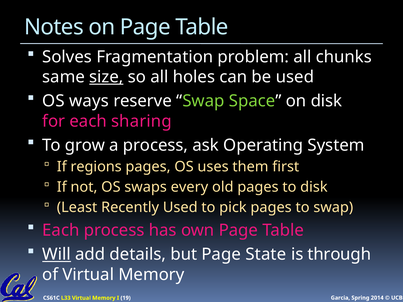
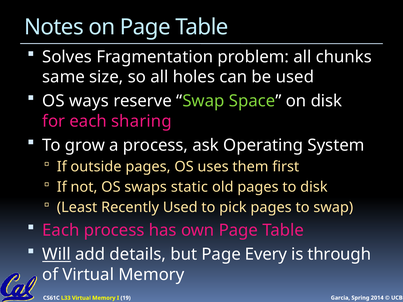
size underline: present -> none (106, 77)
regions: regions -> outside (96, 167)
every: every -> static (189, 187)
State: State -> Every (266, 255)
